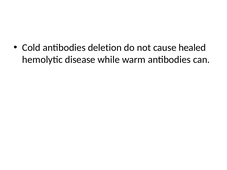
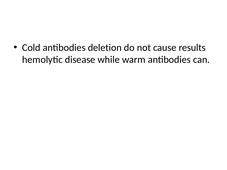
healed: healed -> results (192, 48)
